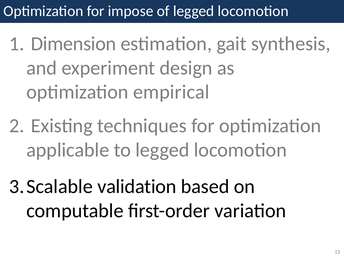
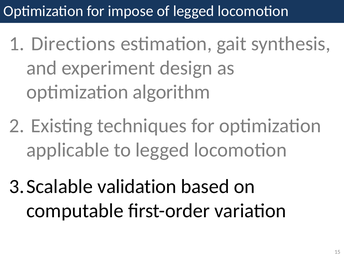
Dimension: Dimension -> Directions (73, 44)
empirical: empirical -> algorithm (171, 92)
